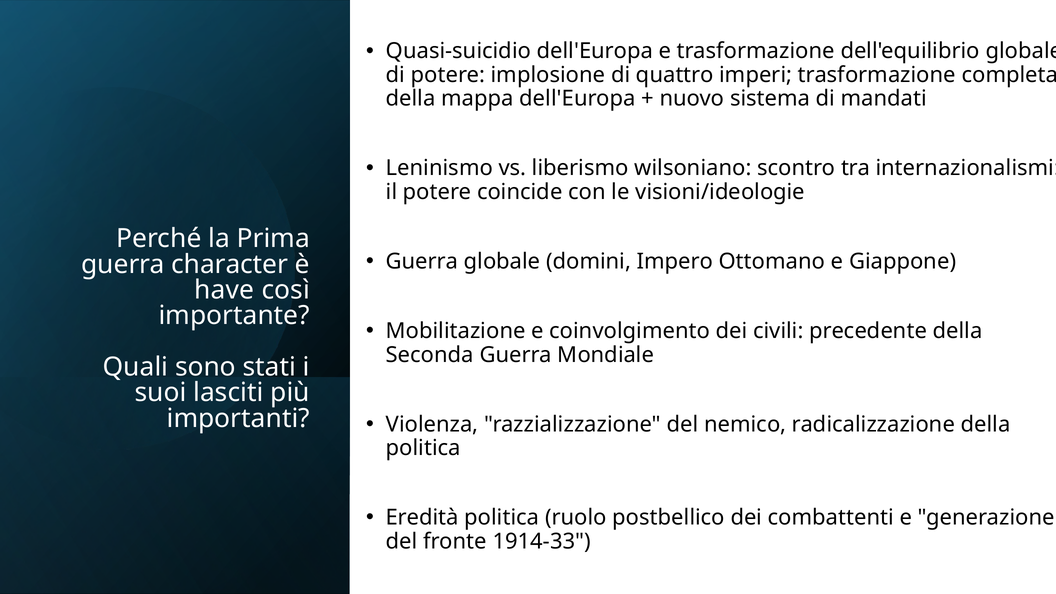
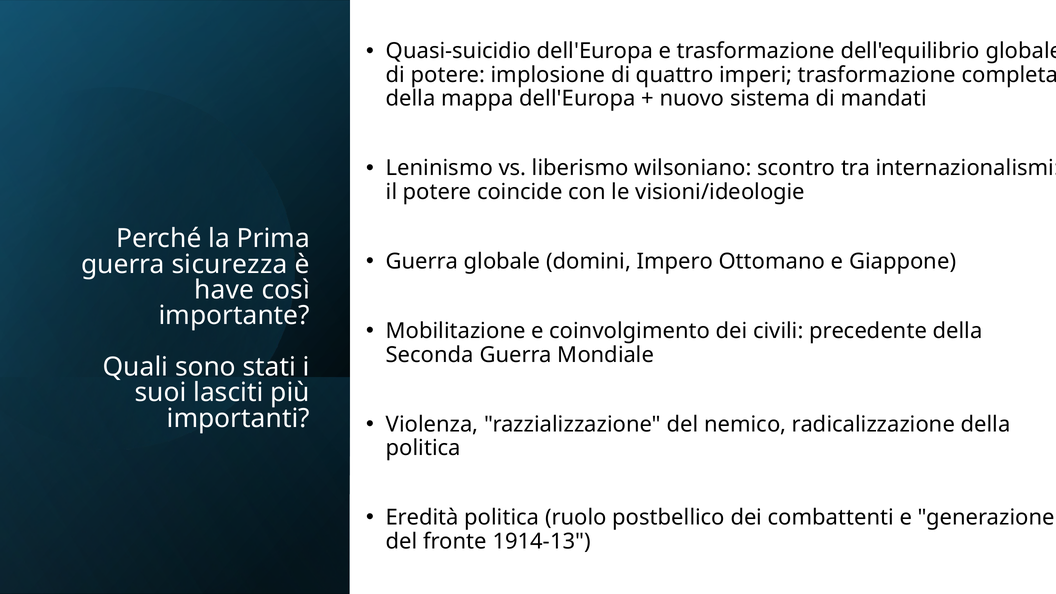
character: character -> sicurezza (230, 264)
1914-33: 1914-33 -> 1914-13 (542, 541)
